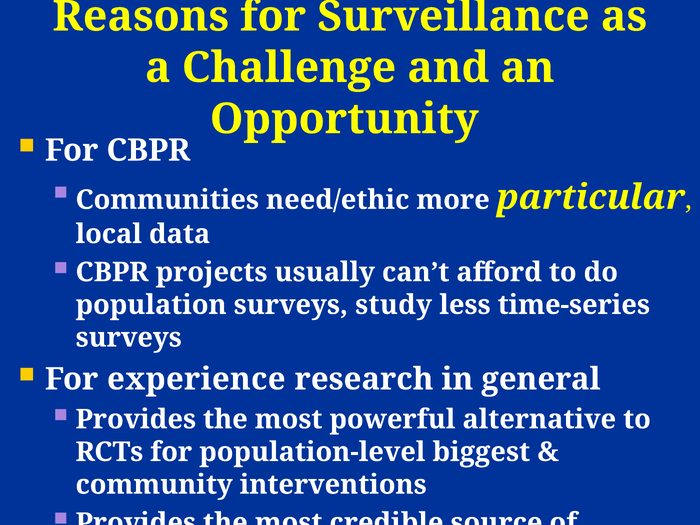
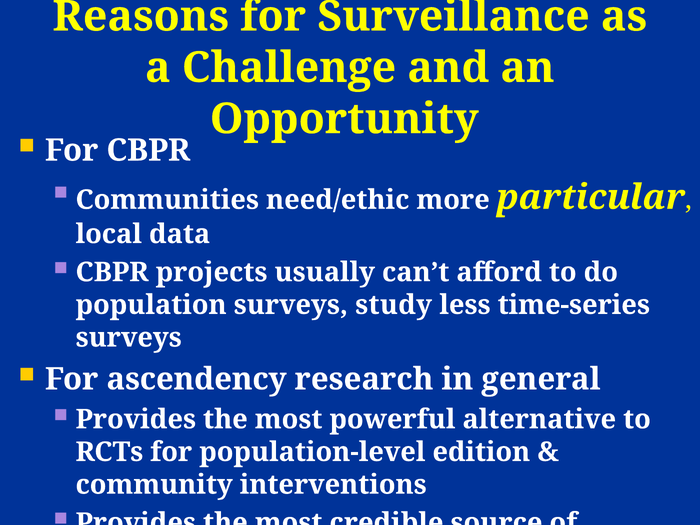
experience: experience -> ascendency (197, 379)
biggest: biggest -> edition (481, 452)
